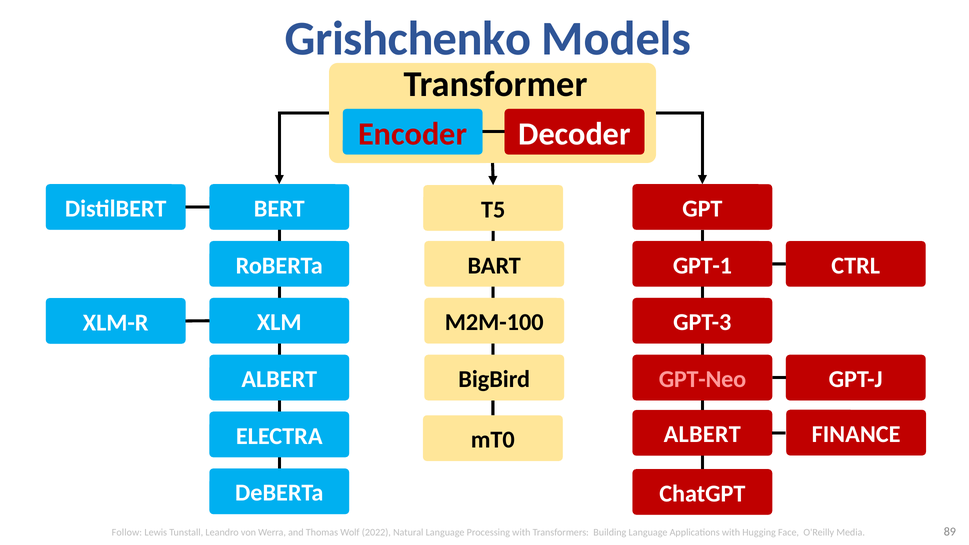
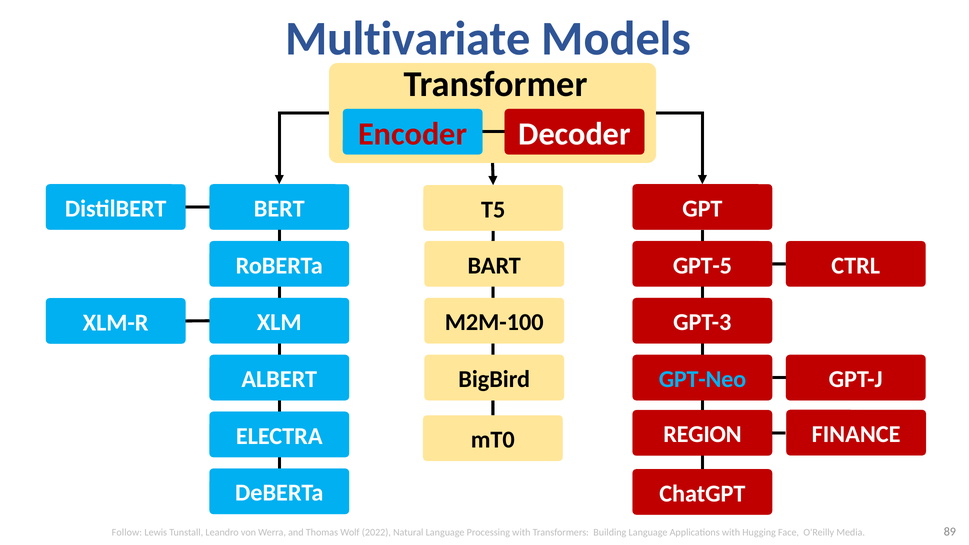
Grishchenko: Grishchenko -> Multivariate (408, 39)
GPT-1: GPT-1 -> GPT-5 (702, 266)
GPT-Neo colour: pink -> light blue (702, 379)
ALBERT: ALBERT -> REGION (702, 435)
